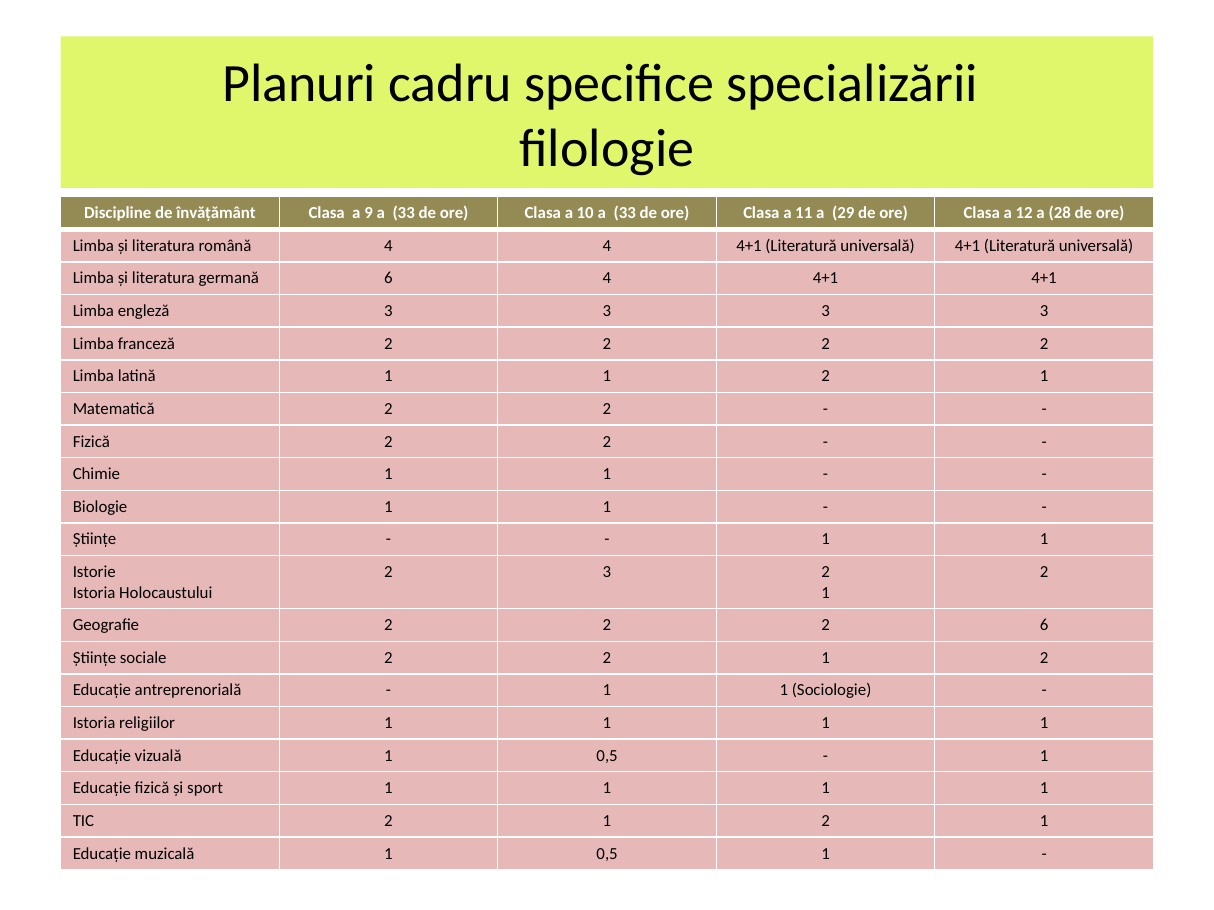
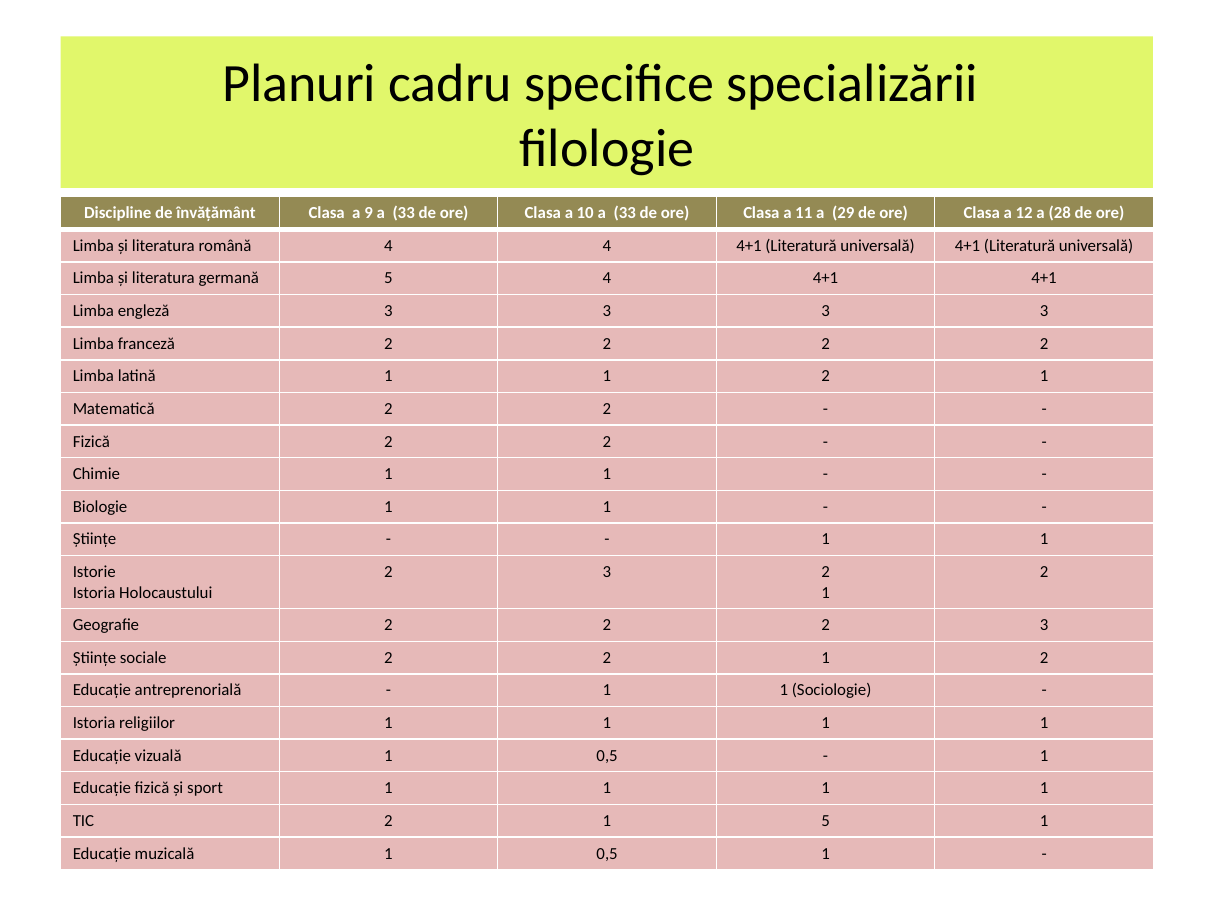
germană 6: 6 -> 5 (388, 279)
2 2 6: 6 -> 3 (1044, 625)
TIC 2 1 2: 2 -> 5 (826, 821)
